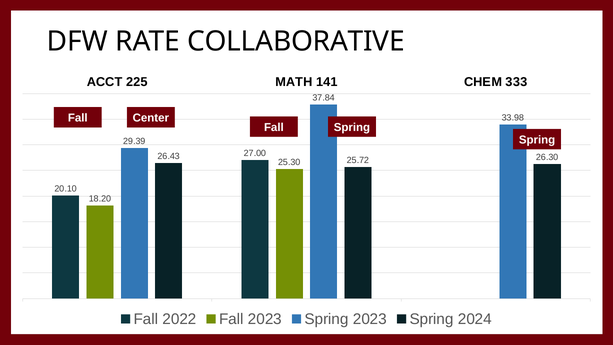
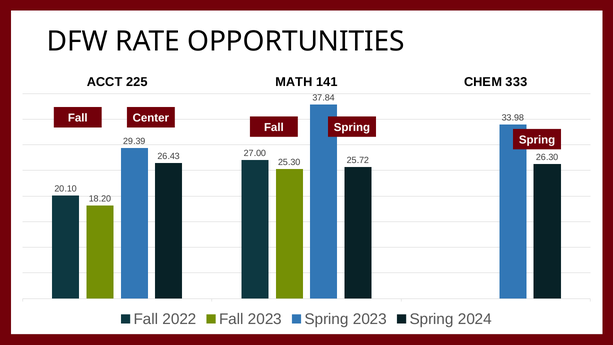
COLLABORATIVE: COLLABORATIVE -> OPPORTUNITIES (296, 42)
